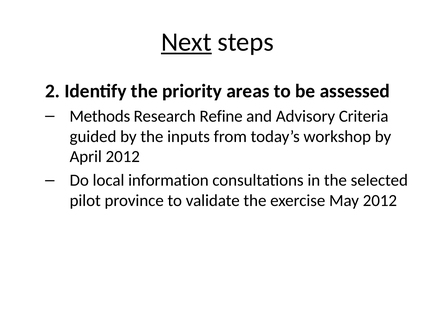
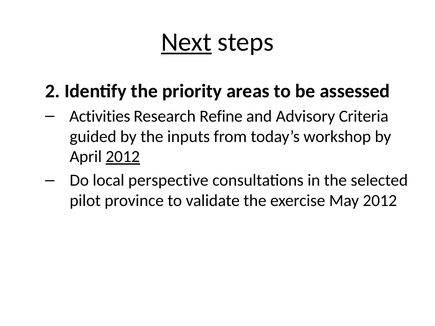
Methods: Methods -> Activities (100, 116)
2012 underline: none -> present (123, 157)
information: information -> perspective (168, 181)
